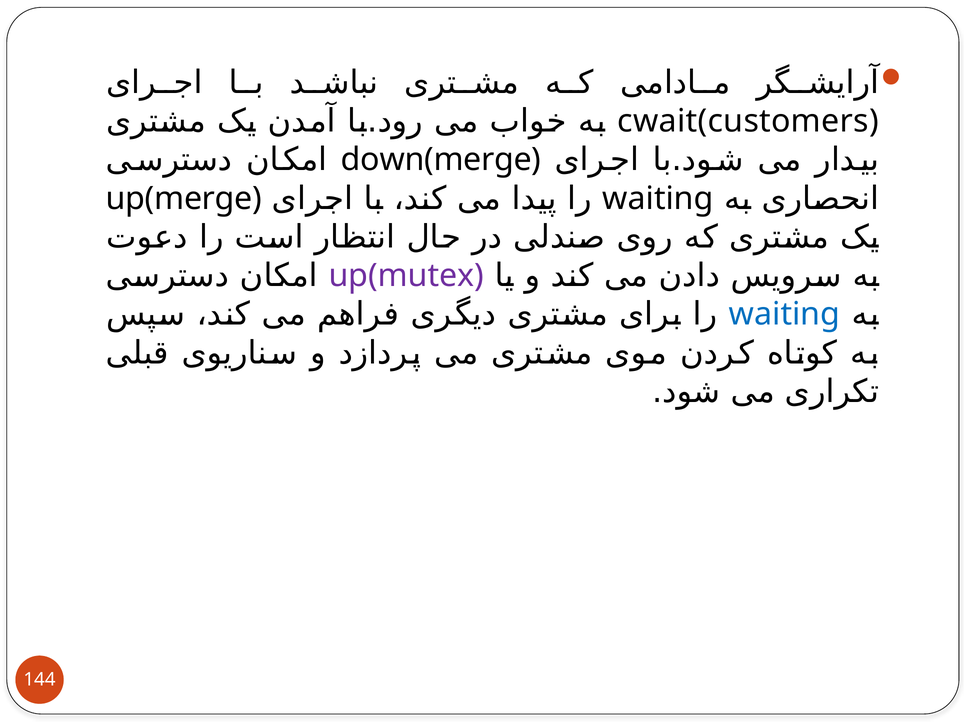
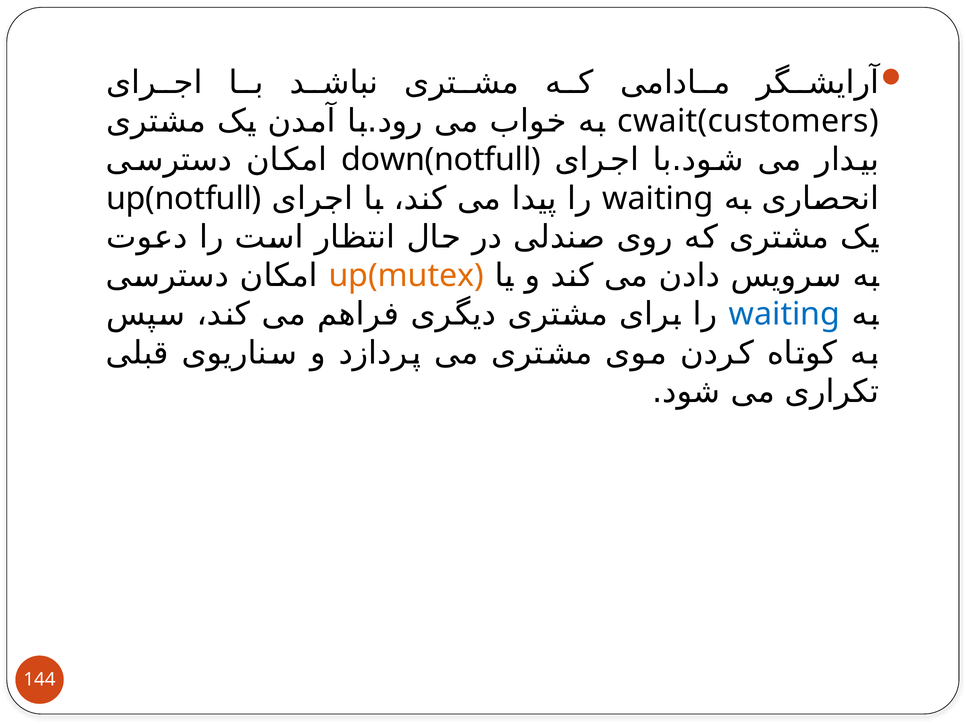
down(merge: down(merge -> down(notfull (441, 160)
up(merge: up(merge -> up(notfull (184, 199)
up(mutex colour: purple -> orange (406, 276)
